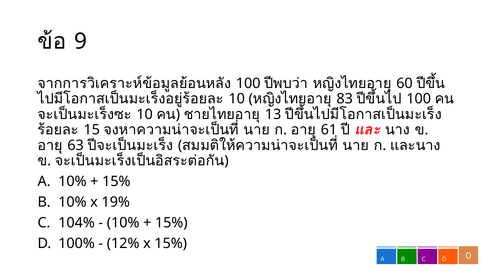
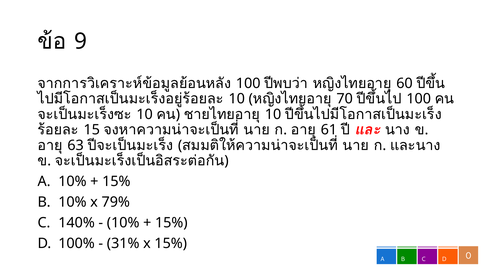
83: 83 -> 70 (345, 99)
13: 13 -> 10 (273, 114)
19%: 19% -> 79% (116, 202)
104%: 104% -> 140% (77, 223)
12%: 12% -> 31% (123, 243)
